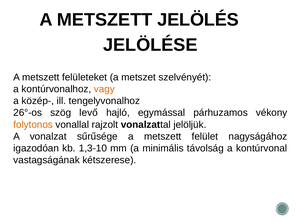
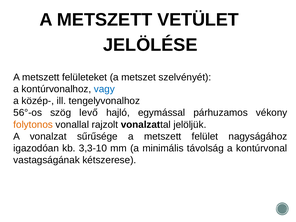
JELÖLÉS: JELÖLÉS -> VETÜLET (198, 20)
vagy colour: orange -> blue (104, 89)
26°-os: 26°-os -> 56°-os (28, 113)
1,3-10: 1,3-10 -> 3,3-10 (93, 148)
